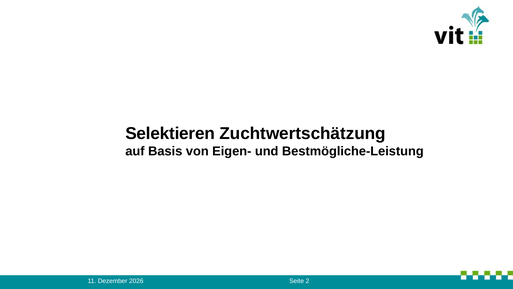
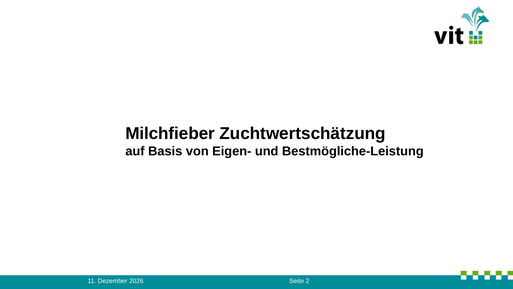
Selektieren: Selektieren -> Milchfieber (170, 133)
